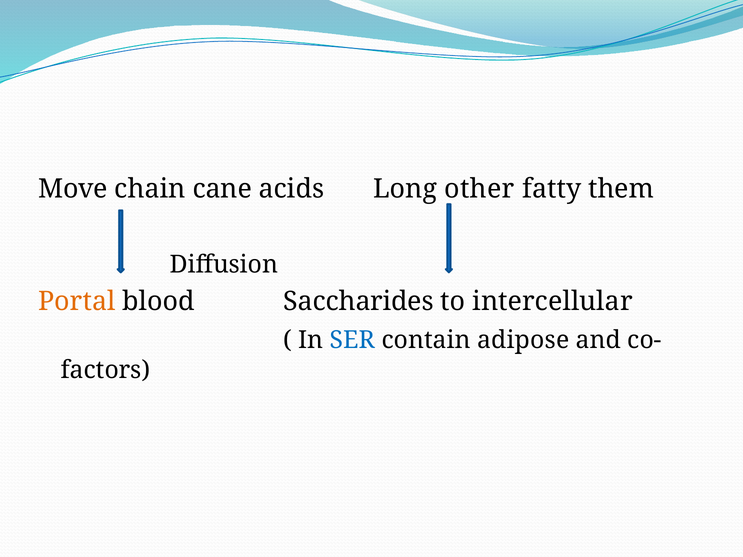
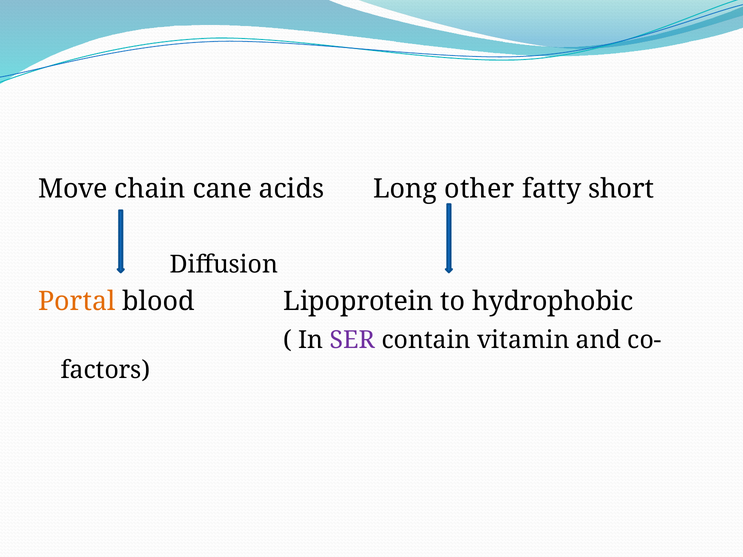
them: them -> short (621, 189)
Saccharides: Saccharides -> Lipoprotein (359, 302)
intercellular: intercellular -> hydrophobic (553, 302)
SER colour: blue -> purple (352, 340)
adipose: adipose -> vitamin (523, 340)
